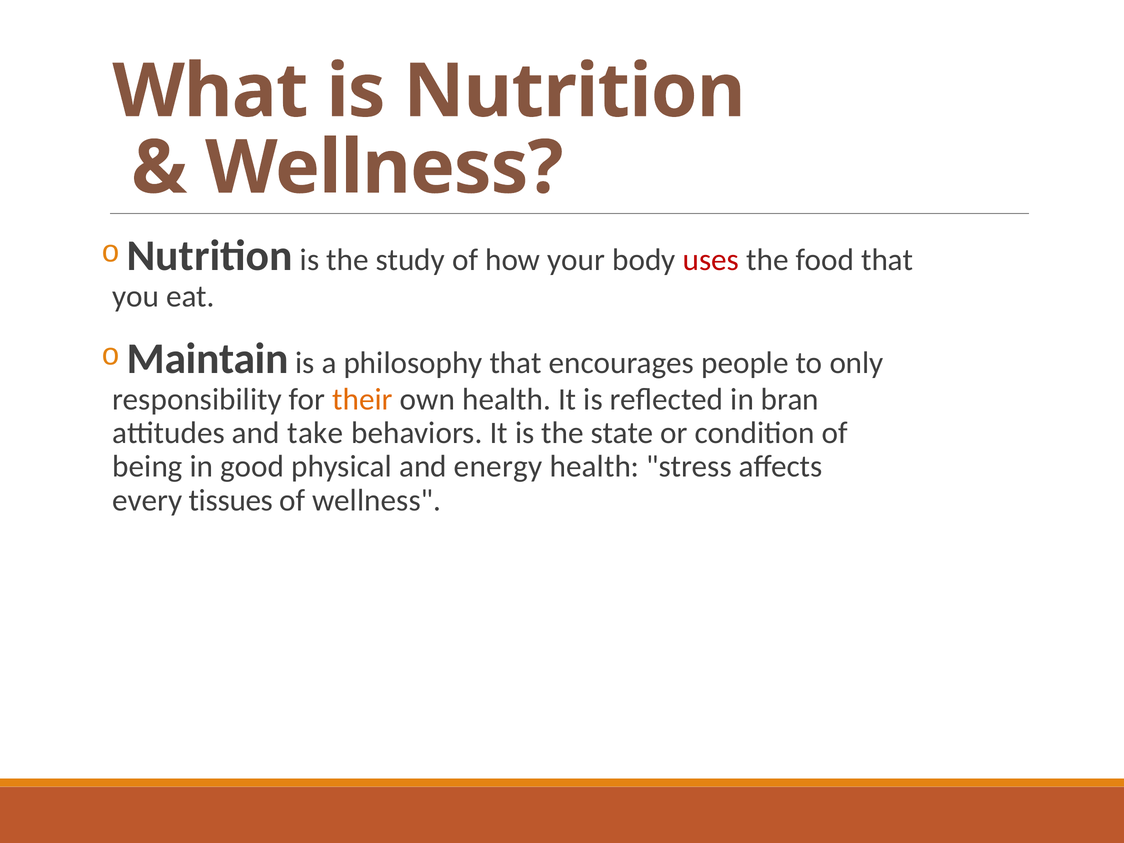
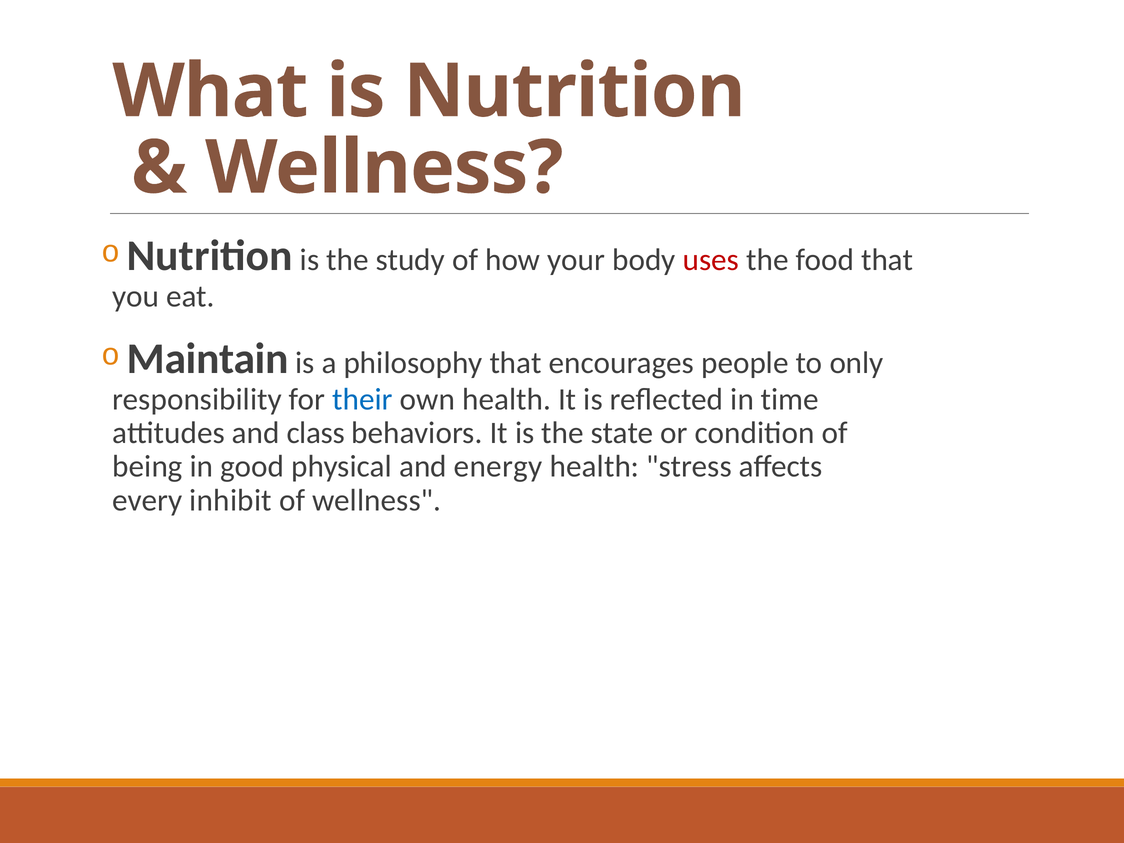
their colour: orange -> blue (363, 399)
bran: bran -> time (790, 399)
take: take -> class (316, 433)
tissues: tissues -> inhibit (231, 500)
